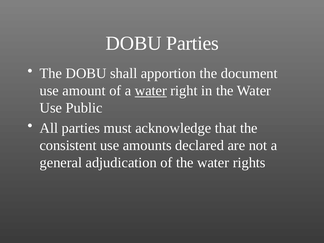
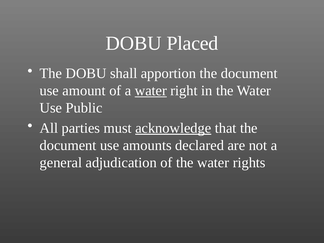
DOBU Parties: Parties -> Placed (192, 43)
acknowledge underline: none -> present (173, 128)
consistent: consistent -> document (68, 145)
